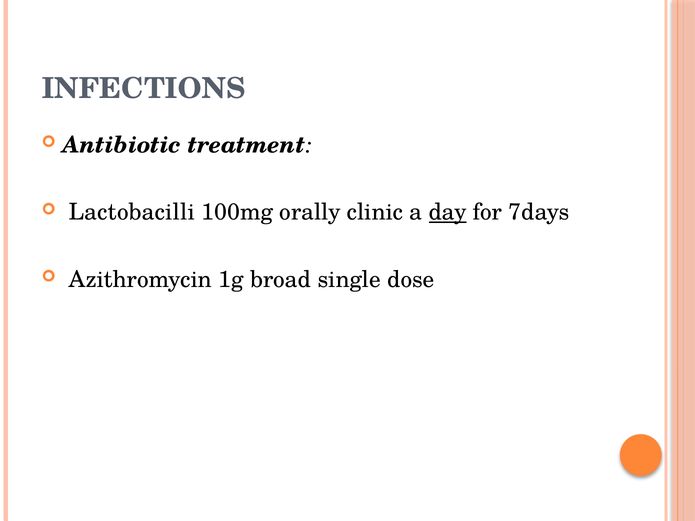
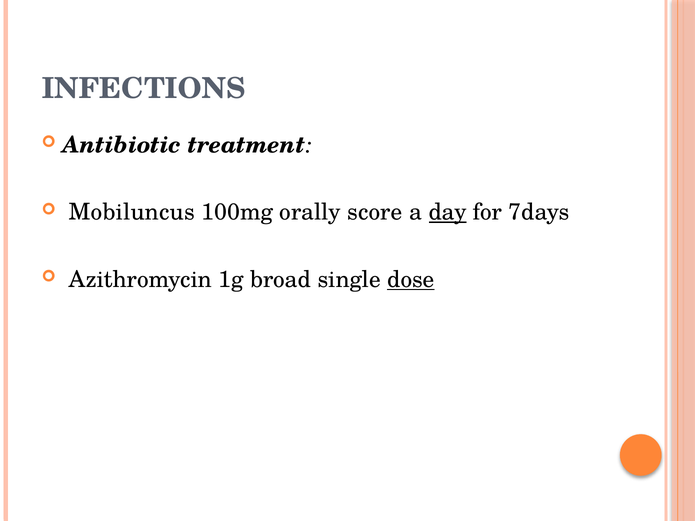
Lactobacilli: Lactobacilli -> Mobiluncus (132, 212)
clinic: clinic -> score (375, 212)
dose underline: none -> present (411, 280)
